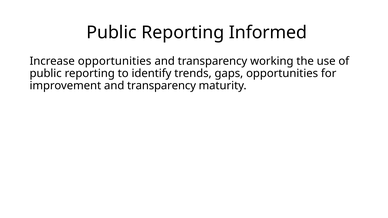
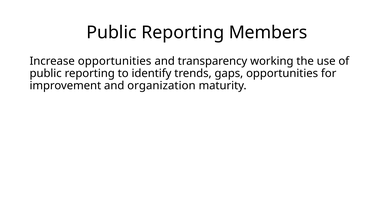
Informed: Informed -> Members (268, 33)
improvement and transparency: transparency -> organization (161, 86)
